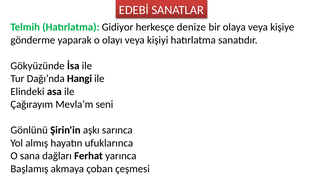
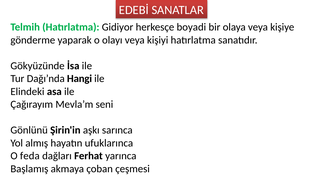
denize: denize -> boyadi (191, 27)
sana: sana -> feda (30, 156)
